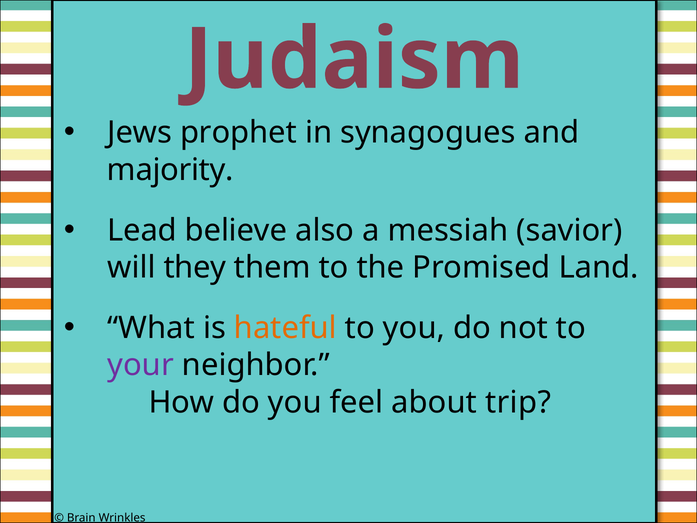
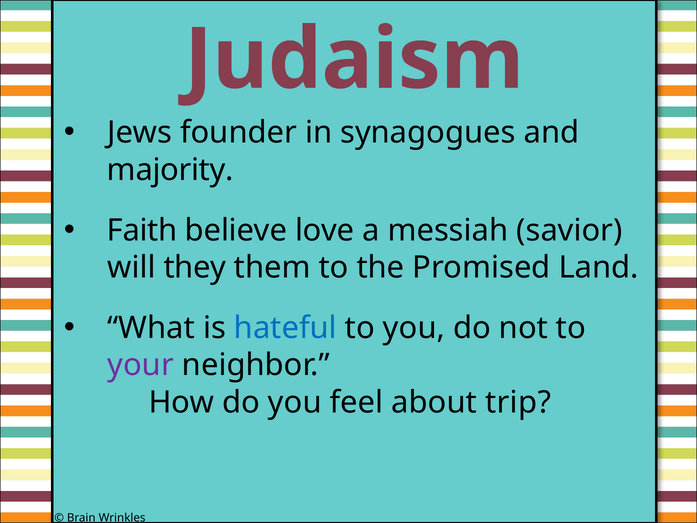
prophet: prophet -> founder (238, 133)
Lead: Lead -> Faith (142, 230)
also: also -> love (325, 230)
hateful colour: orange -> blue (285, 328)
